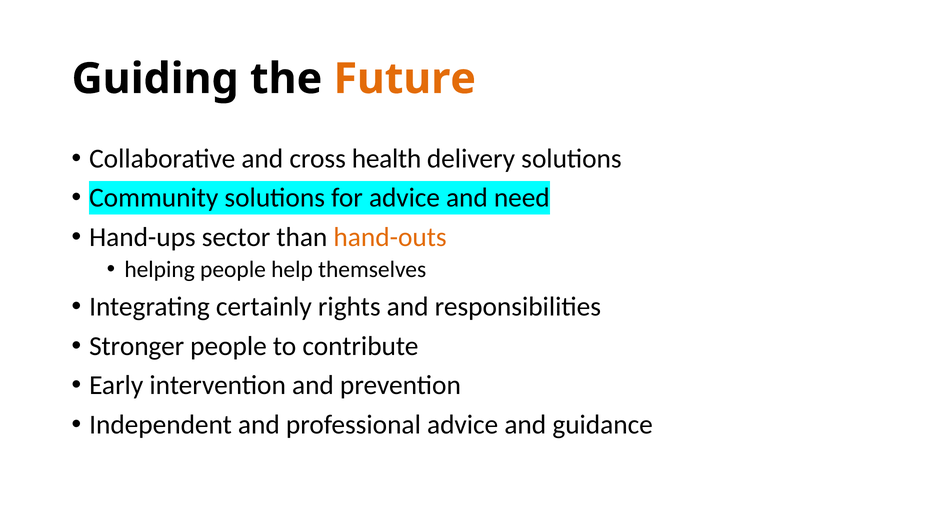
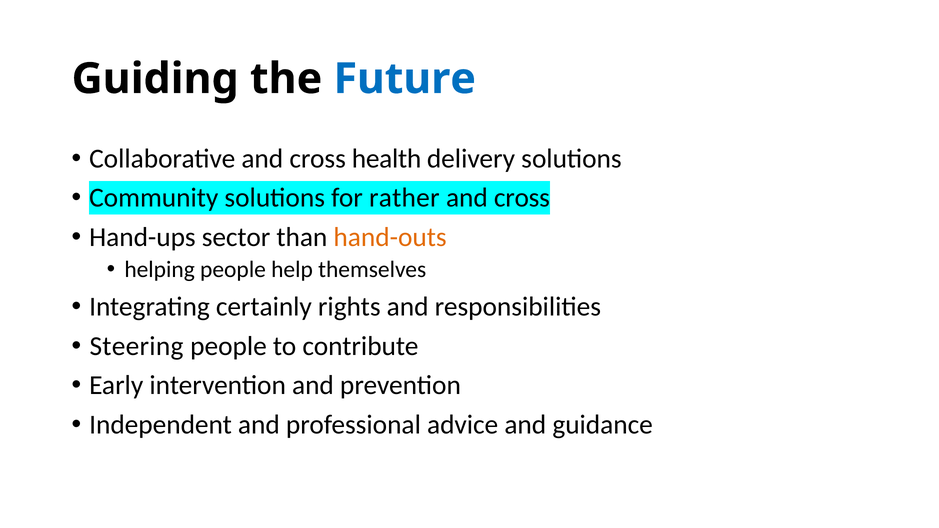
Future colour: orange -> blue (405, 79)
for advice: advice -> rather (404, 198)
need: need -> cross (522, 198)
Stronger: Stronger -> Steering (136, 346)
